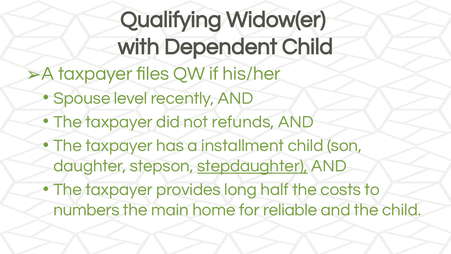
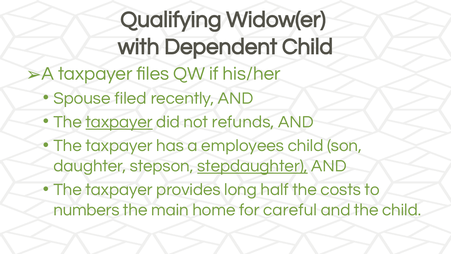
level: level -> filed (131, 98)
taxpayer underline: none -> present (119, 122)
installment: installment -> employees (243, 145)
reliable: reliable -> careful (290, 210)
